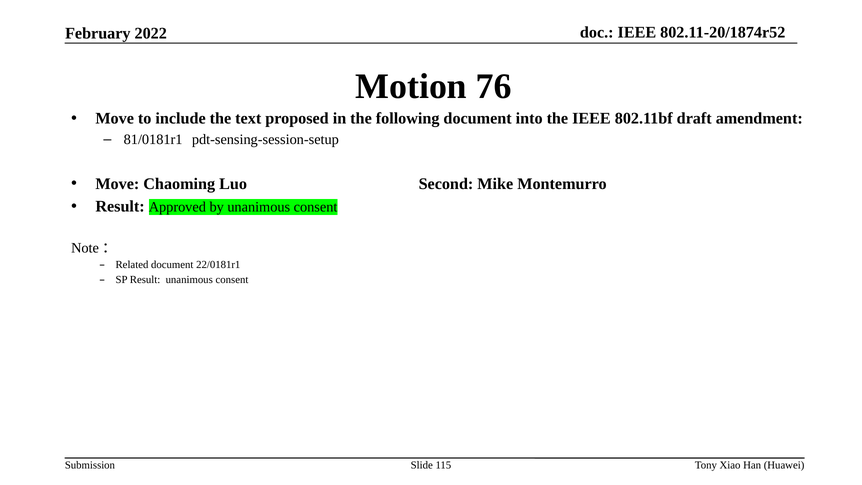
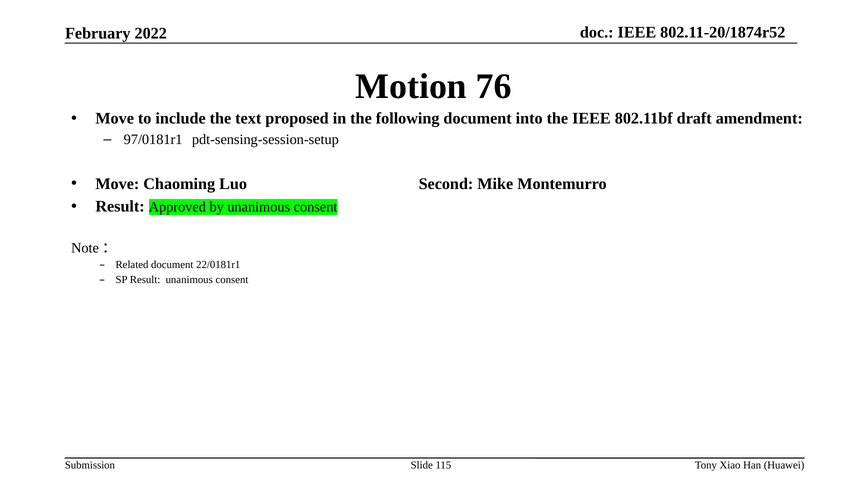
81/0181r1: 81/0181r1 -> 97/0181r1 (153, 140)
